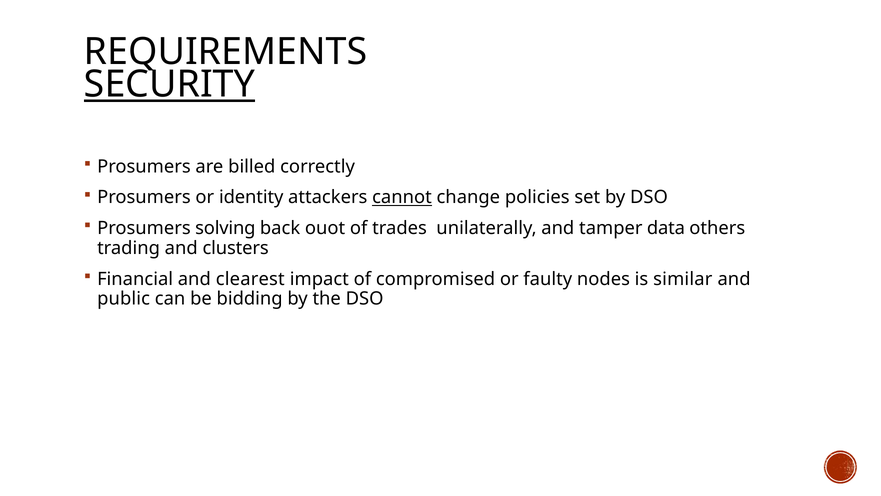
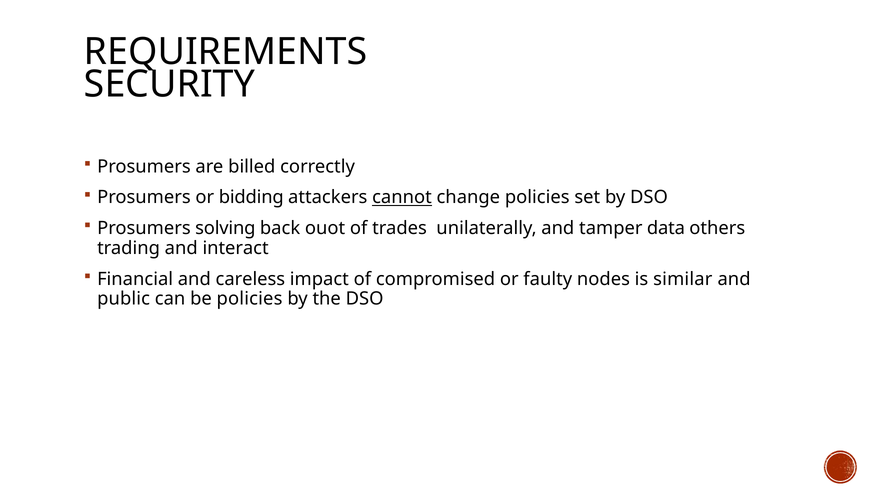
SECURITY underline: present -> none (169, 84)
identity: identity -> bidding (251, 197)
clusters: clusters -> interact (236, 248)
clearest: clearest -> careless (250, 279)
be bidding: bidding -> policies (250, 299)
